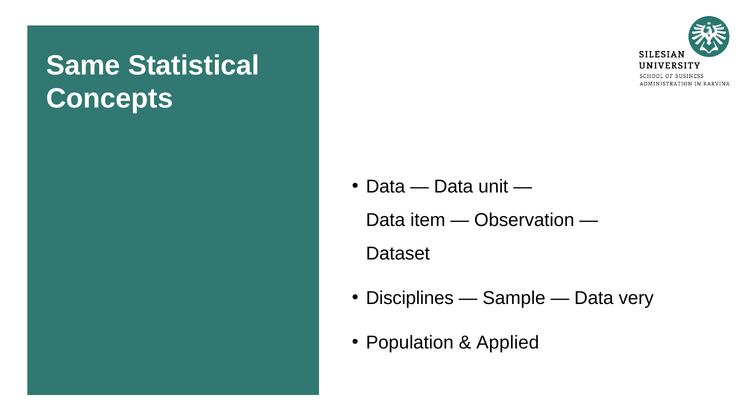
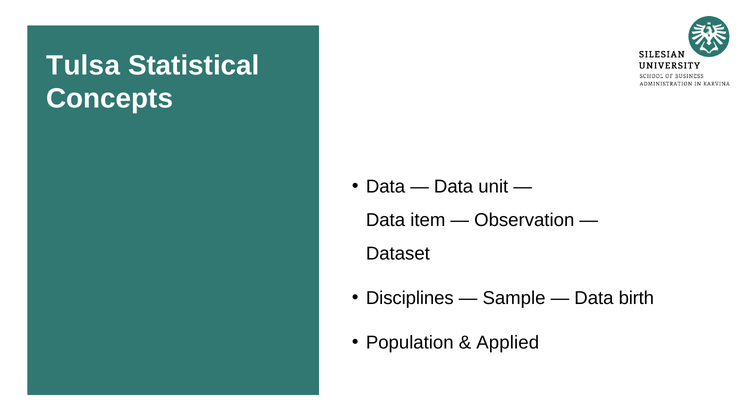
Same: Same -> Tulsa (83, 65)
very: very -> birth (636, 298)
